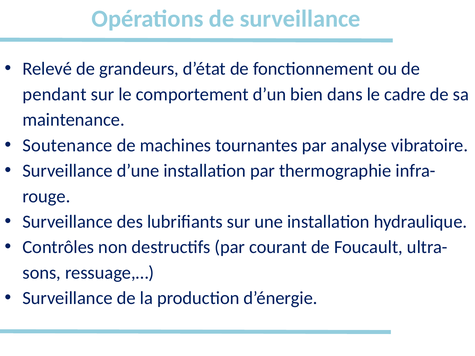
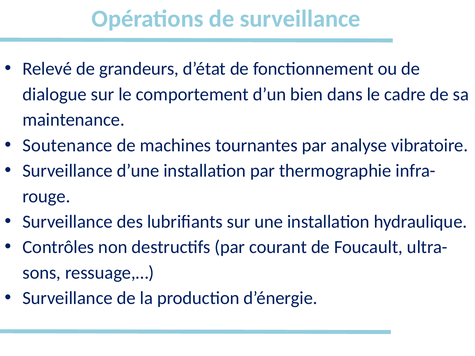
pendant: pendant -> dialogue (55, 94)
